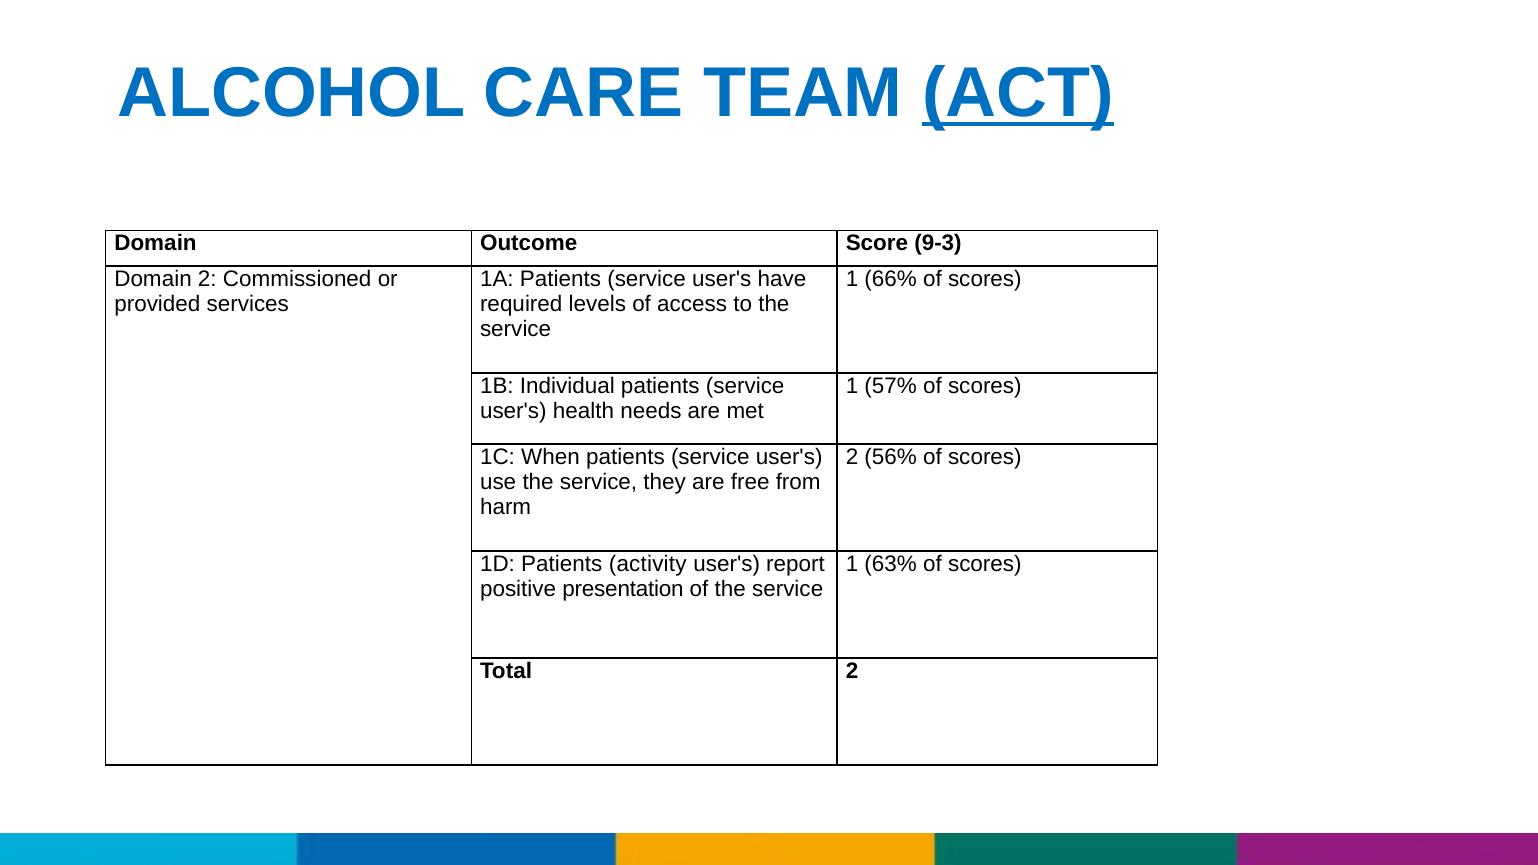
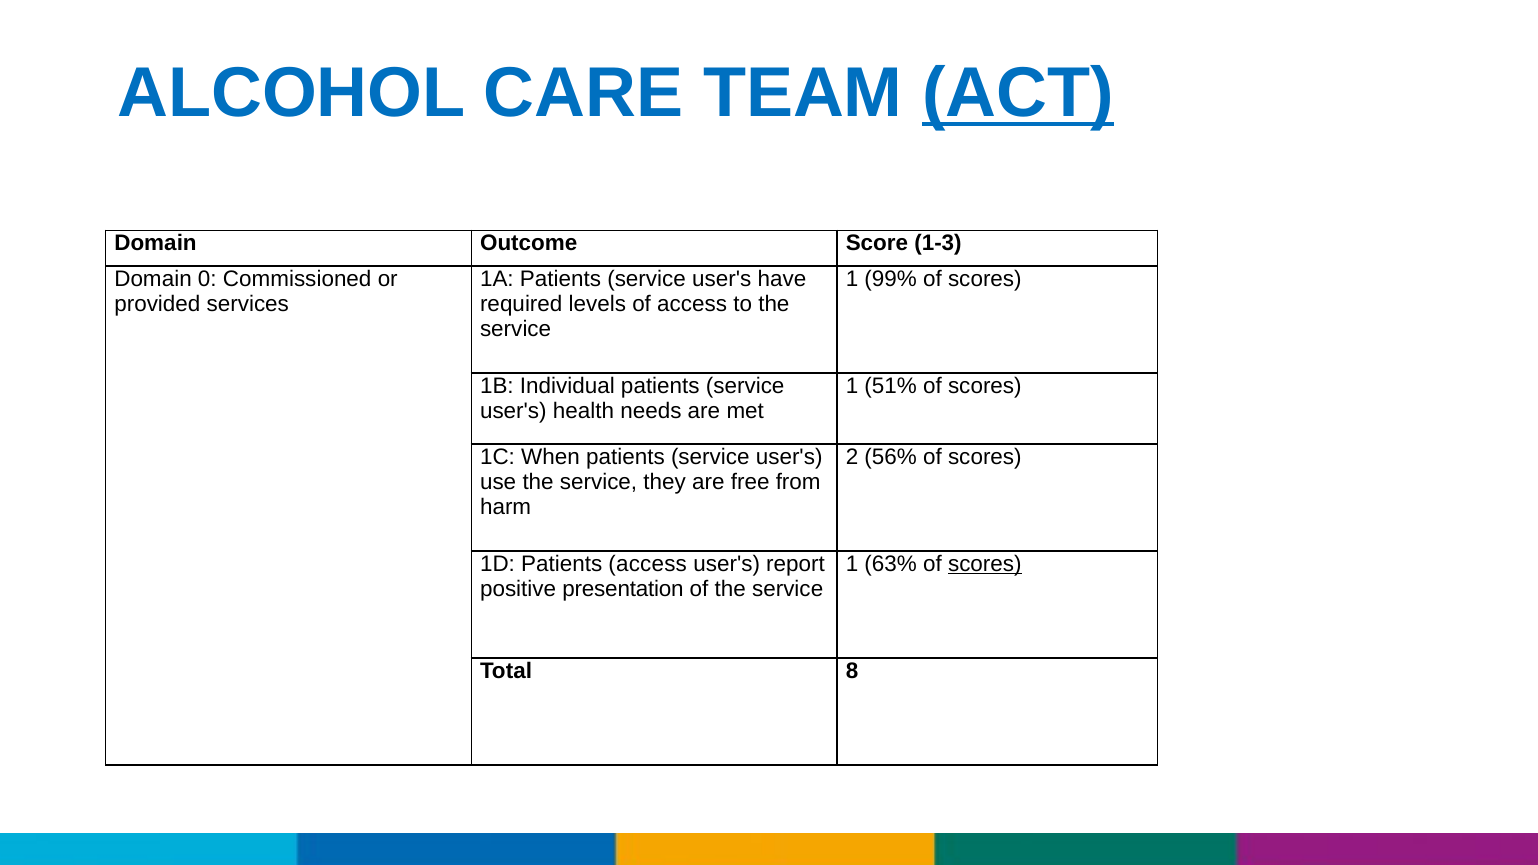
9-3: 9-3 -> 1-3 (938, 243)
Domain 2: 2 -> 0 (207, 279)
66%: 66% -> 99% (891, 279)
57%: 57% -> 51% (891, 386)
Patients activity: activity -> access (648, 564)
scores underline: none -> present (985, 564)
Total 2: 2 -> 8 (852, 671)
